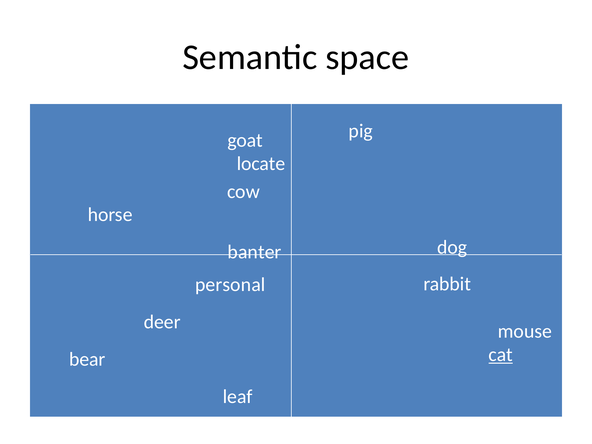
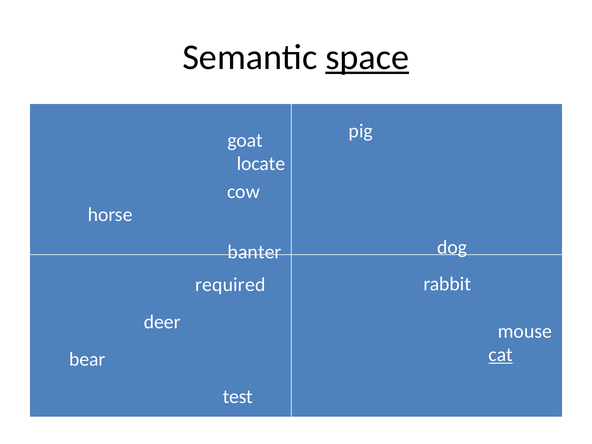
space underline: none -> present (367, 57)
personal: personal -> required (230, 285)
leaf: leaf -> test (238, 397)
